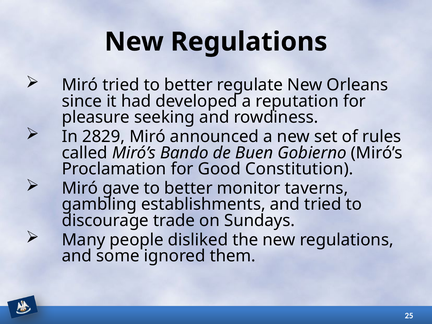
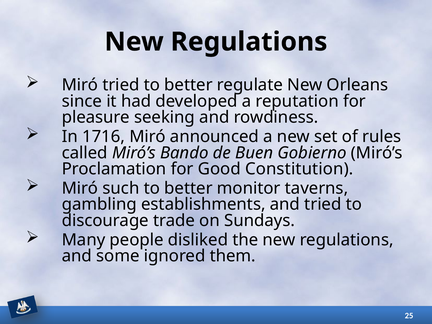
2829: 2829 -> 1716 (104, 137)
gave: gave -> such (121, 188)
